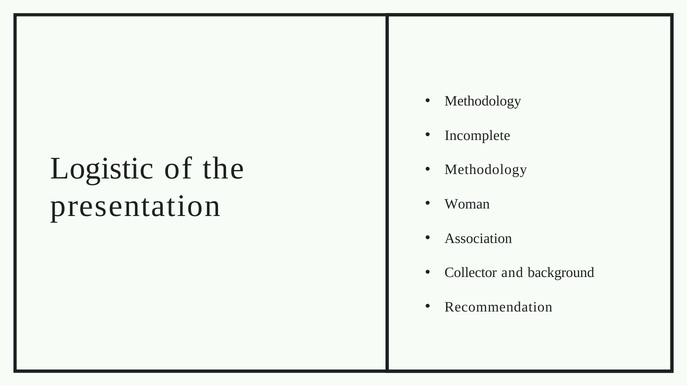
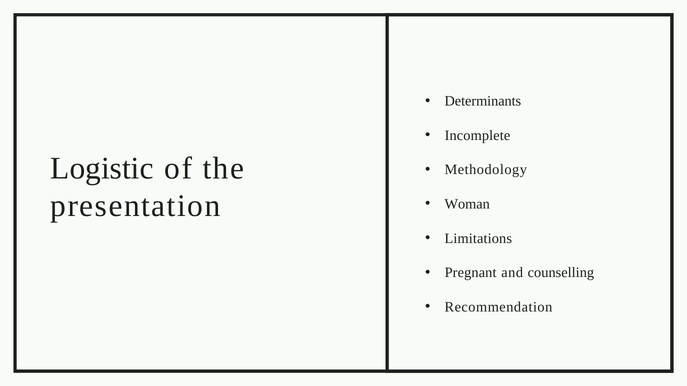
Methodology: Methodology -> Determinants (483, 101)
Association: Association -> Limitations (478, 239)
Collector: Collector -> Pregnant (471, 273)
background: background -> counselling (561, 273)
